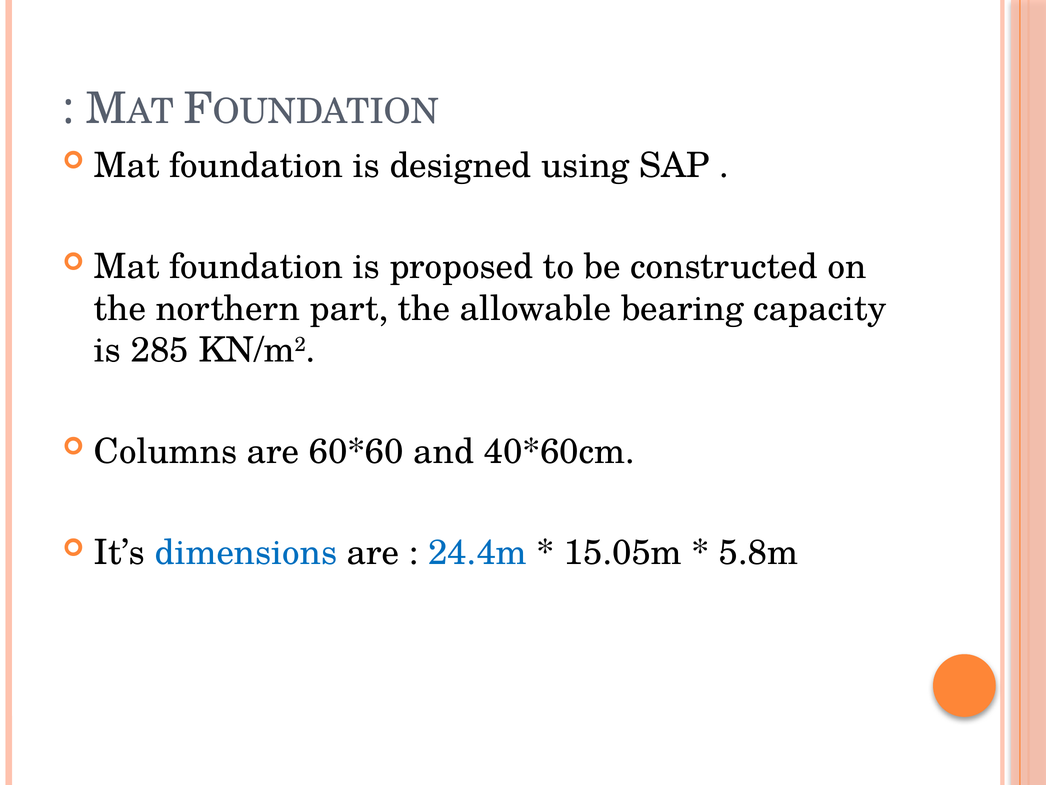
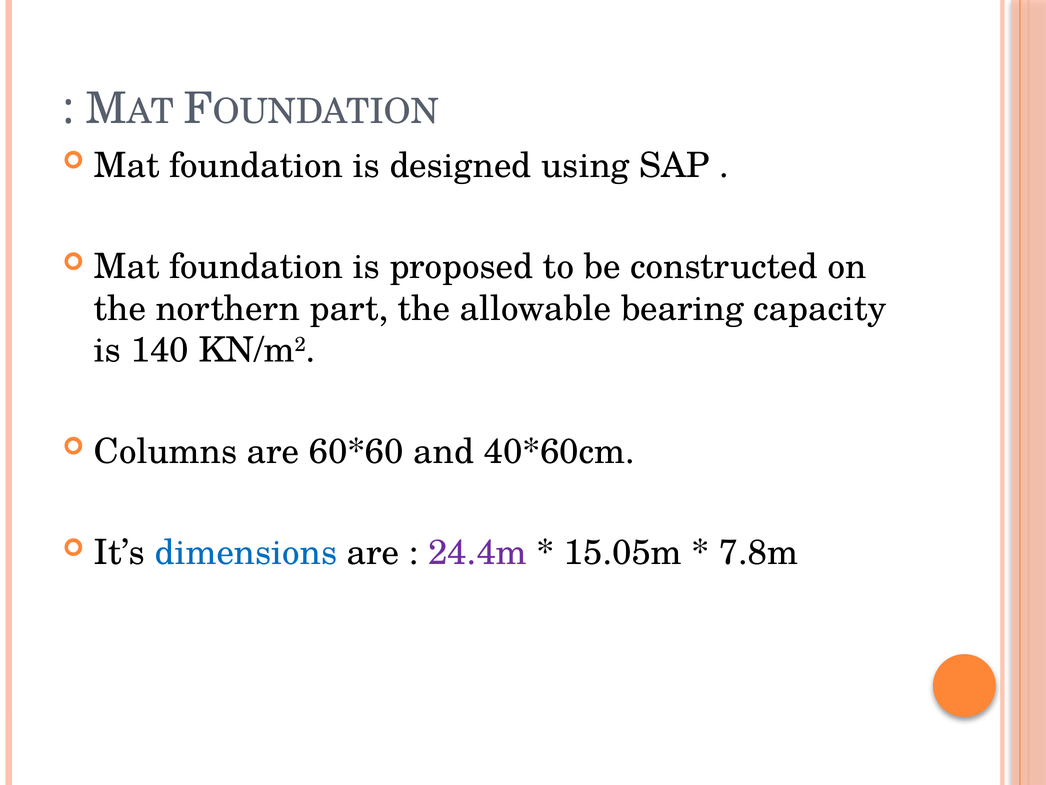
285: 285 -> 140 (160, 350)
24.4m colour: blue -> purple (477, 553)
5.8m: 5.8m -> 7.8m (758, 553)
